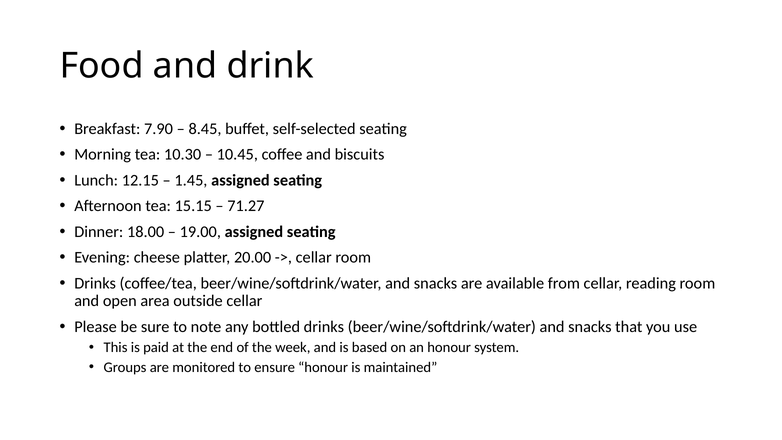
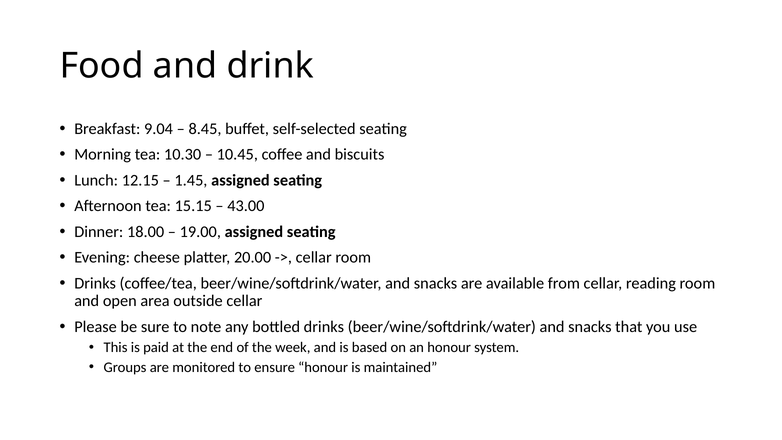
7.90: 7.90 -> 9.04 (159, 129)
71.27: 71.27 -> 43.00 (246, 206)
